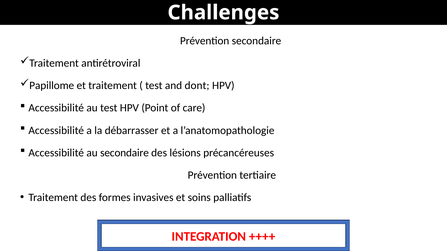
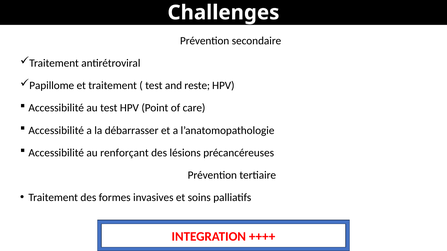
dont: dont -> reste (197, 86)
au secondaire: secondaire -> renforçant (124, 153)
